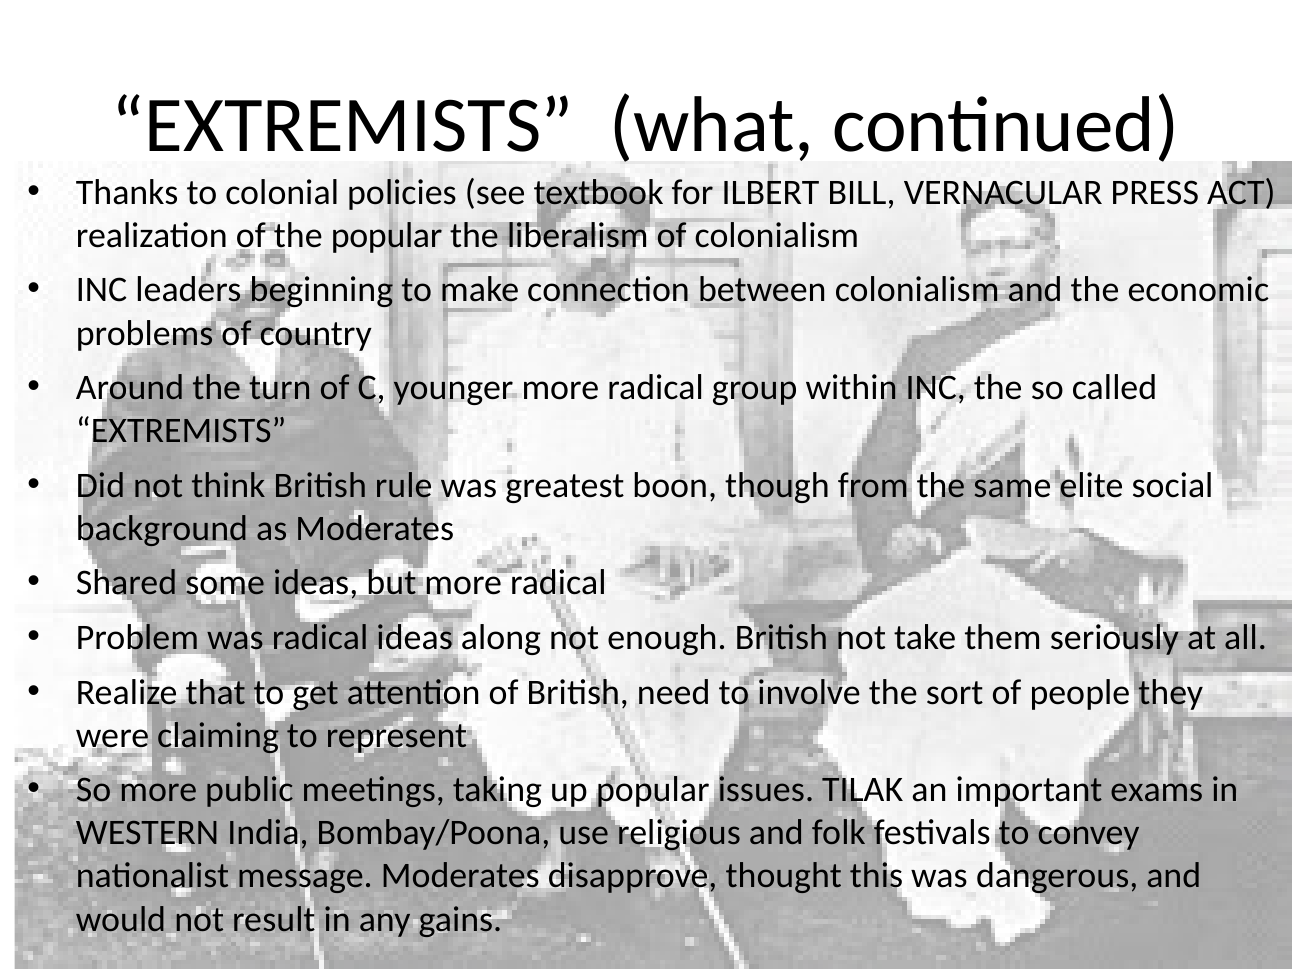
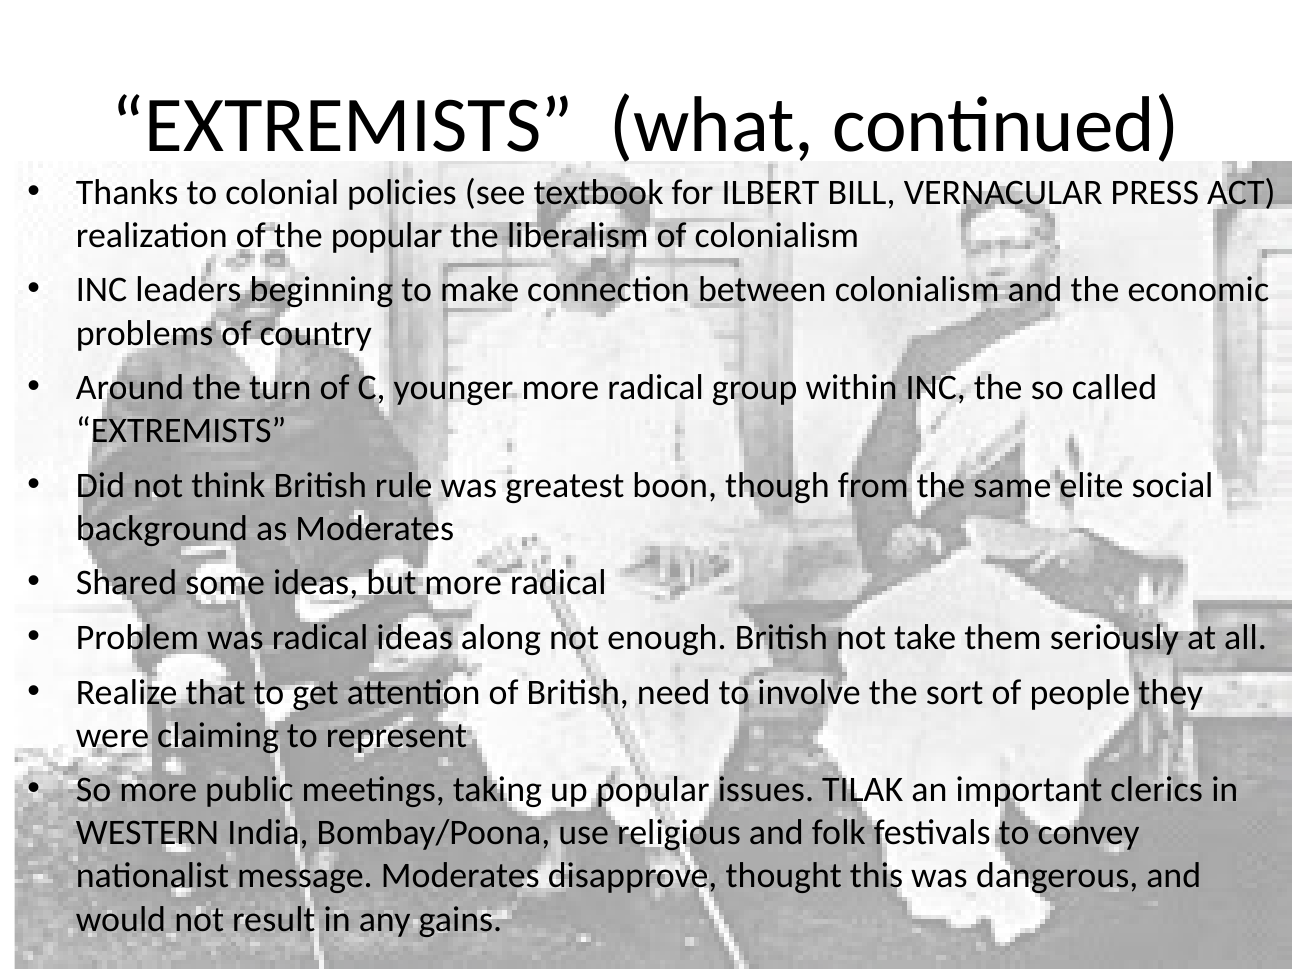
exams: exams -> clerics (1157, 790)
